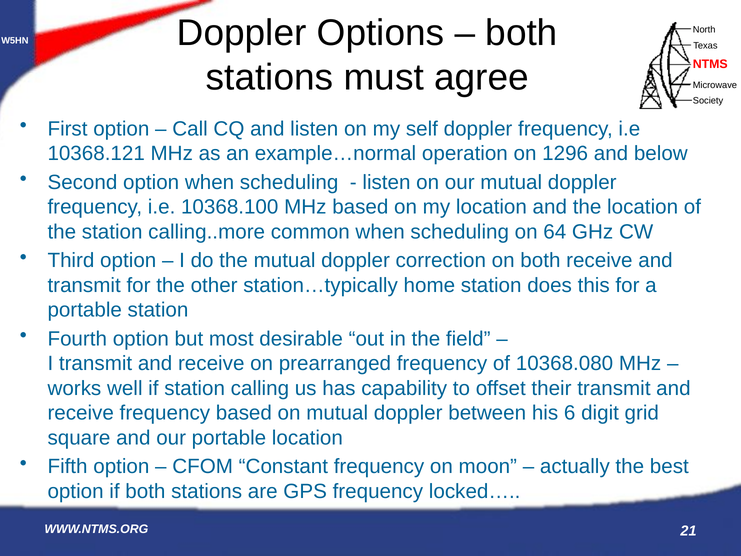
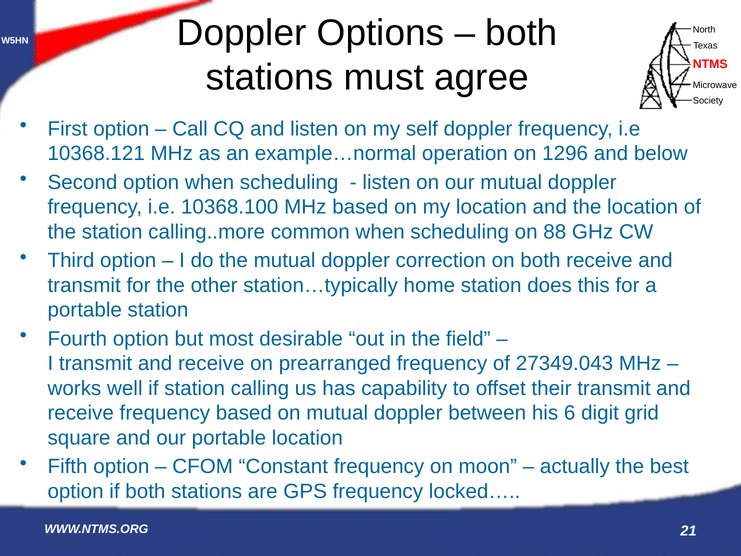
64: 64 -> 88 (555, 232)
10368.080: 10368.080 -> 27349.043 (565, 363)
